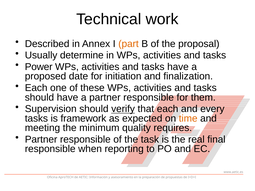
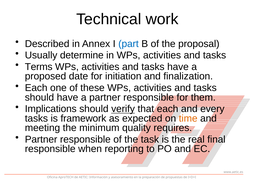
part colour: orange -> blue (129, 44)
Power: Power -> Terms (39, 67)
Supervision: Supervision -> Implications (51, 109)
